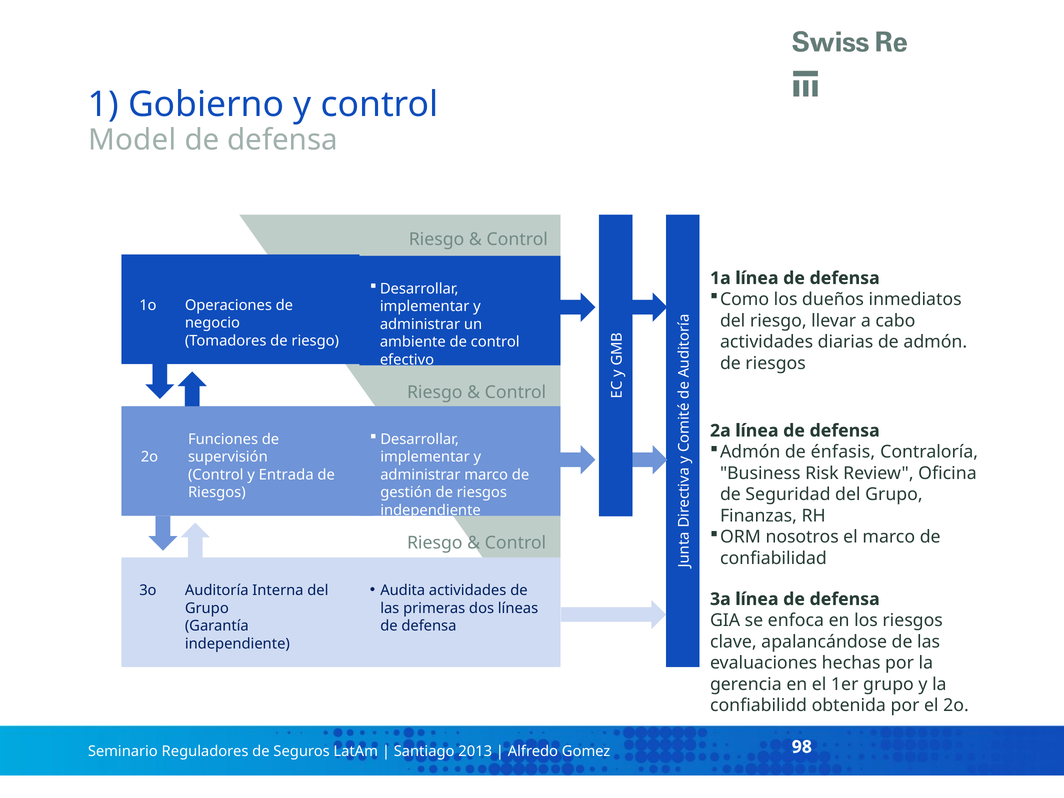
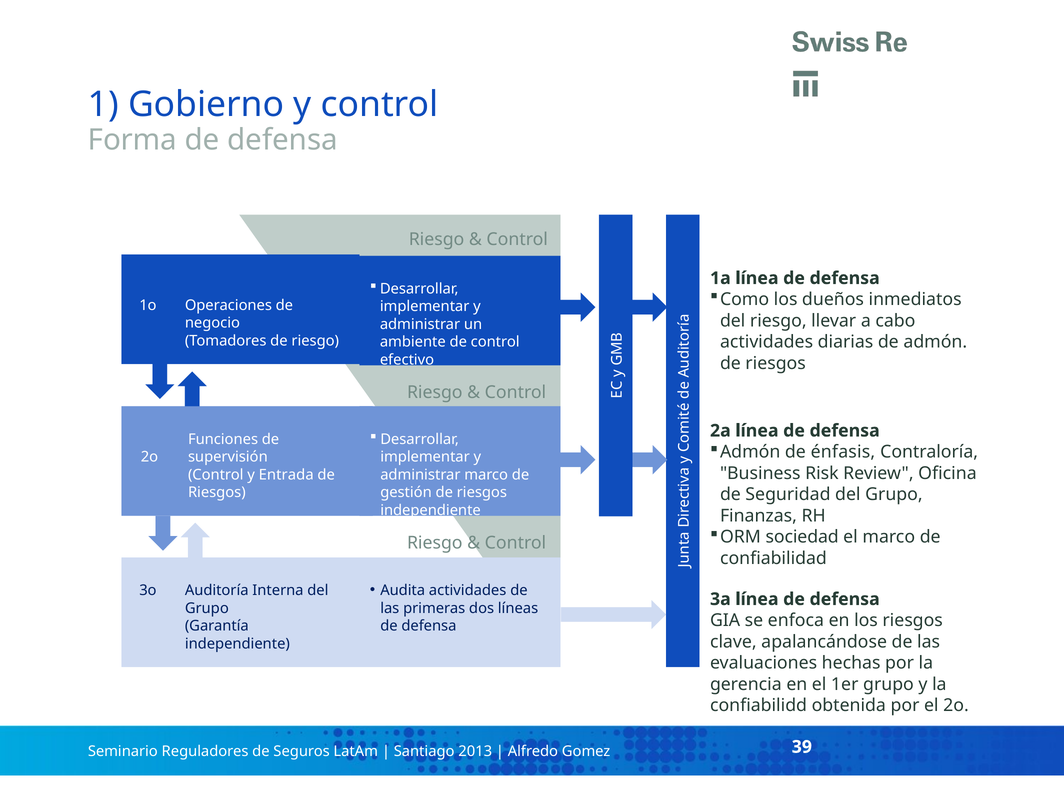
Model: Model -> Forma (132, 140)
nosotros: nosotros -> sociedad (802, 537)
98: 98 -> 39 (802, 747)
